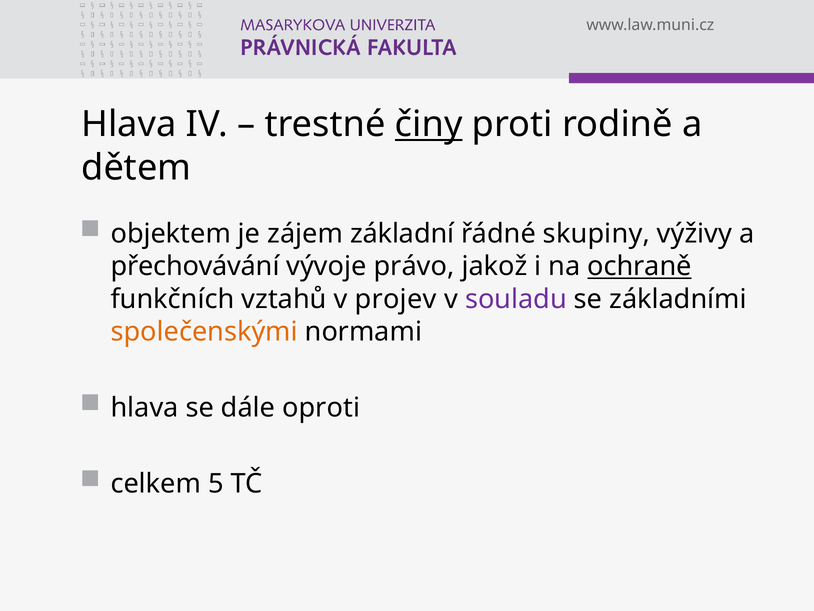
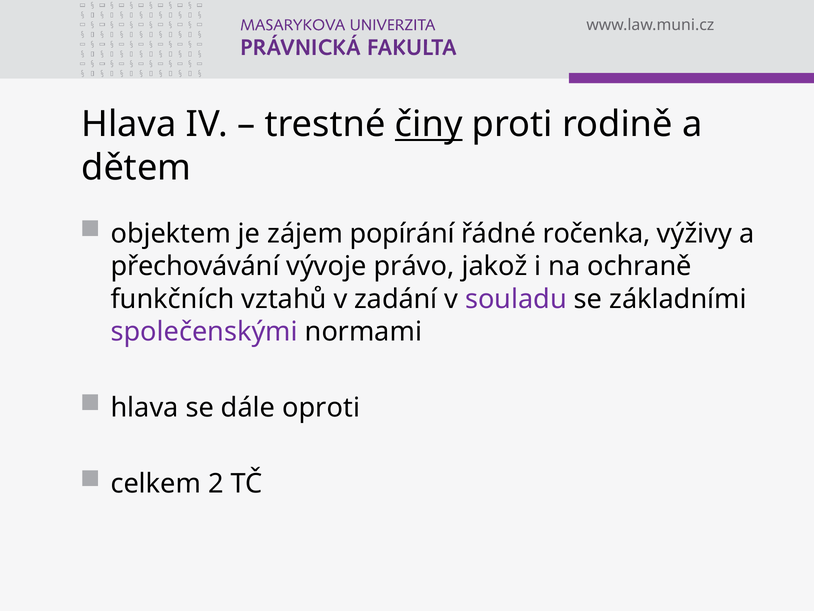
základní: základní -> popírání (402, 234)
skupiny: skupiny -> ročenka (597, 234)
ochraně underline: present -> none (640, 266)
projev: projev -> zadání (396, 299)
společenskými colour: orange -> purple (204, 331)
5: 5 -> 2 (216, 483)
